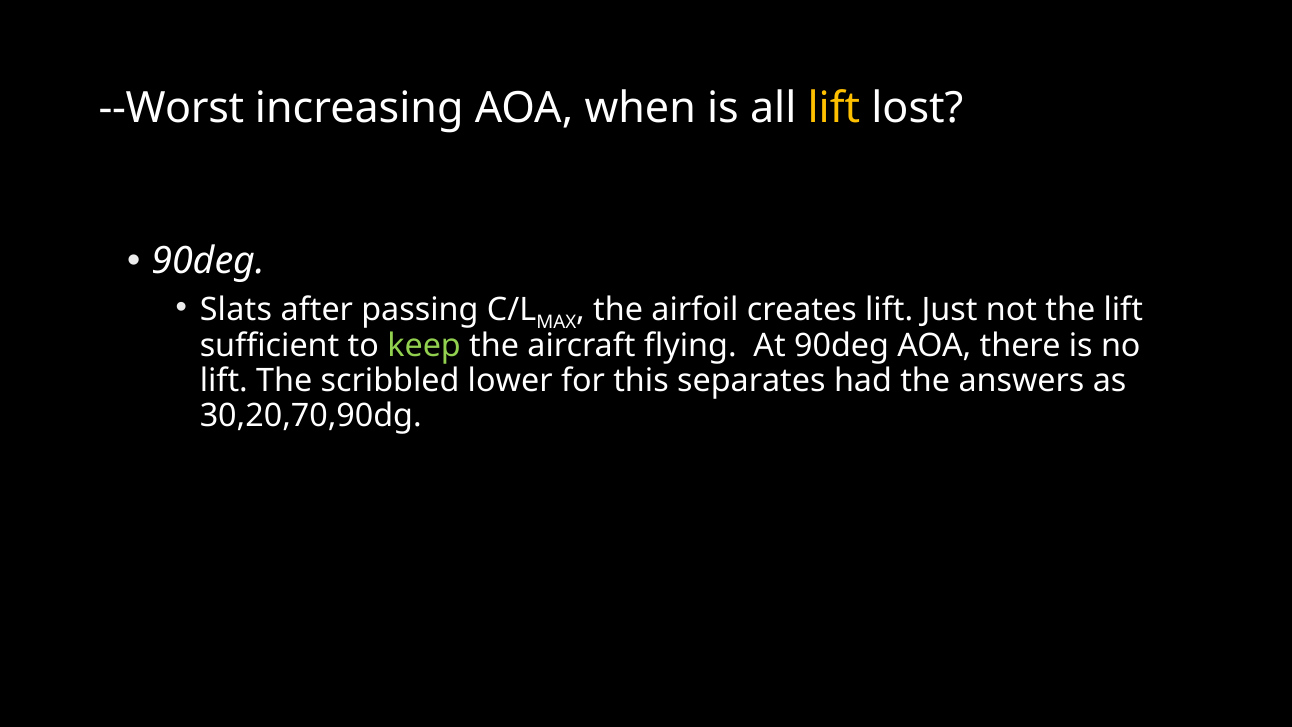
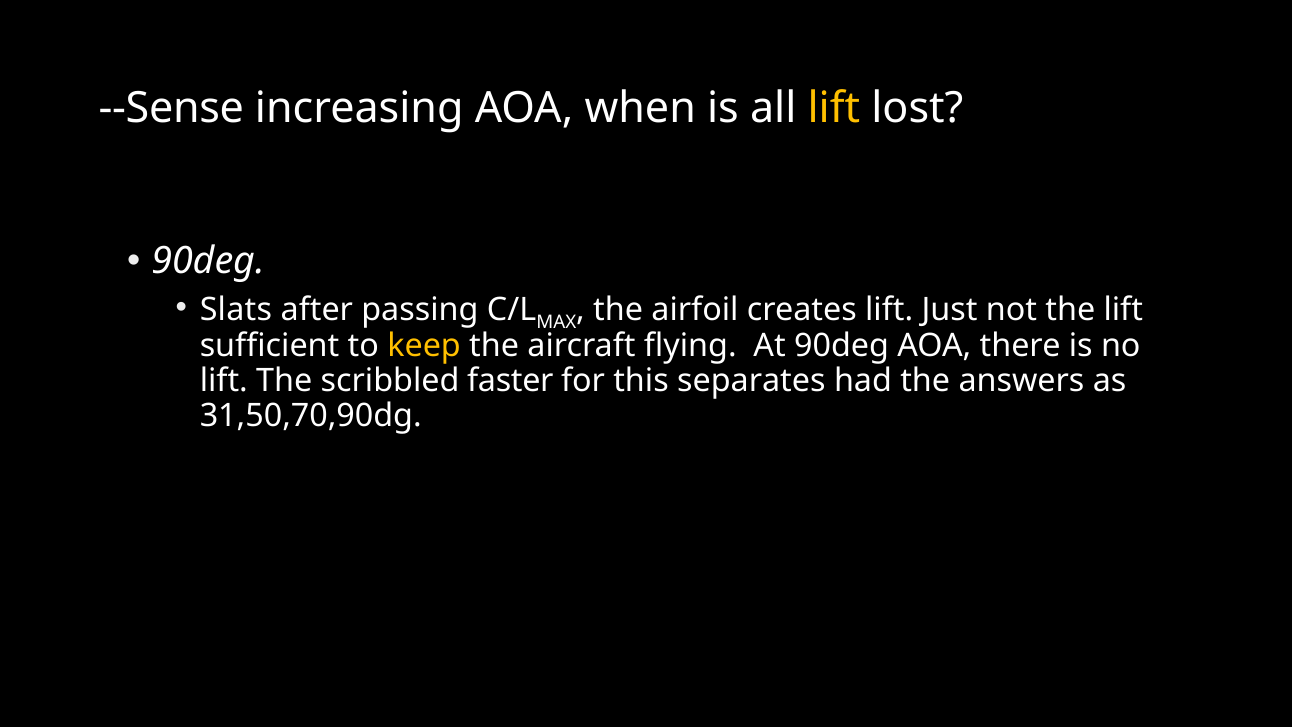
--Worst: --Worst -> --Sense (171, 109)
keep colour: light green -> yellow (424, 345)
lower: lower -> faster (510, 380)
30,20,70,90dg: 30,20,70,90dg -> 31,50,70,90dg (311, 415)
